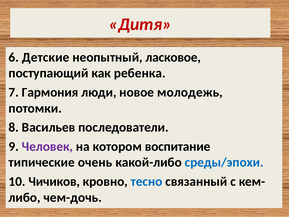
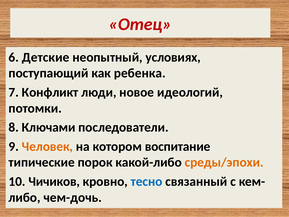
Дитя: Дитя -> Отец (140, 24)
ласковое: ласковое -> условиях (173, 57)
Гармония: Гармония -> Конфликт (50, 92)
молодежь: молодежь -> идеологий (190, 92)
Васильев: Васильев -> Ключами (49, 127)
Человек colour: purple -> orange (47, 146)
очень: очень -> порок (95, 162)
среды/эпохи colour: blue -> orange (224, 162)
